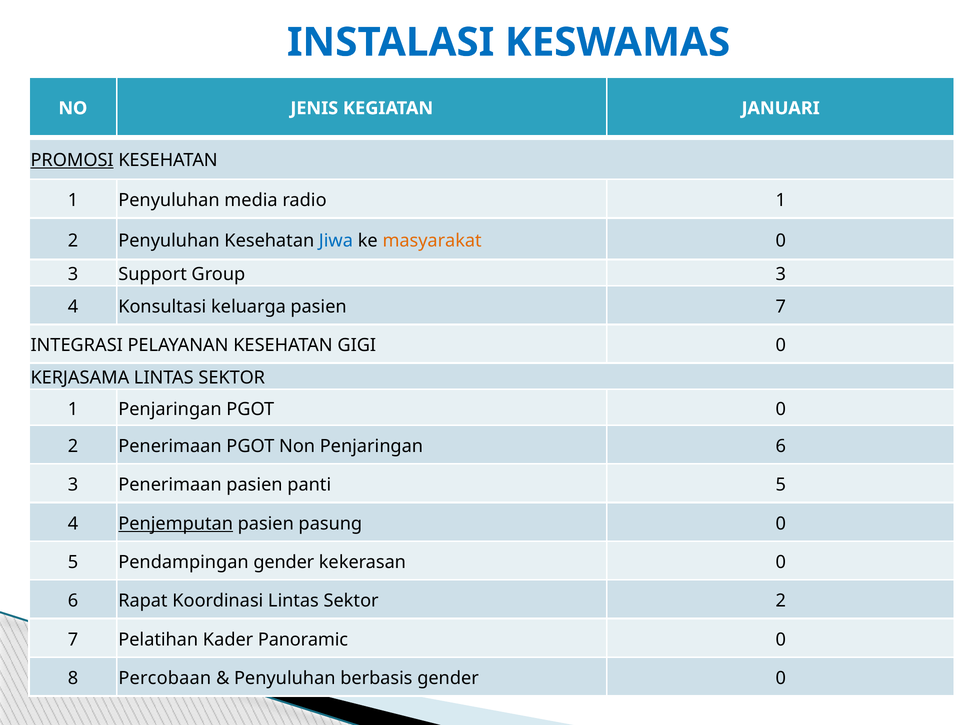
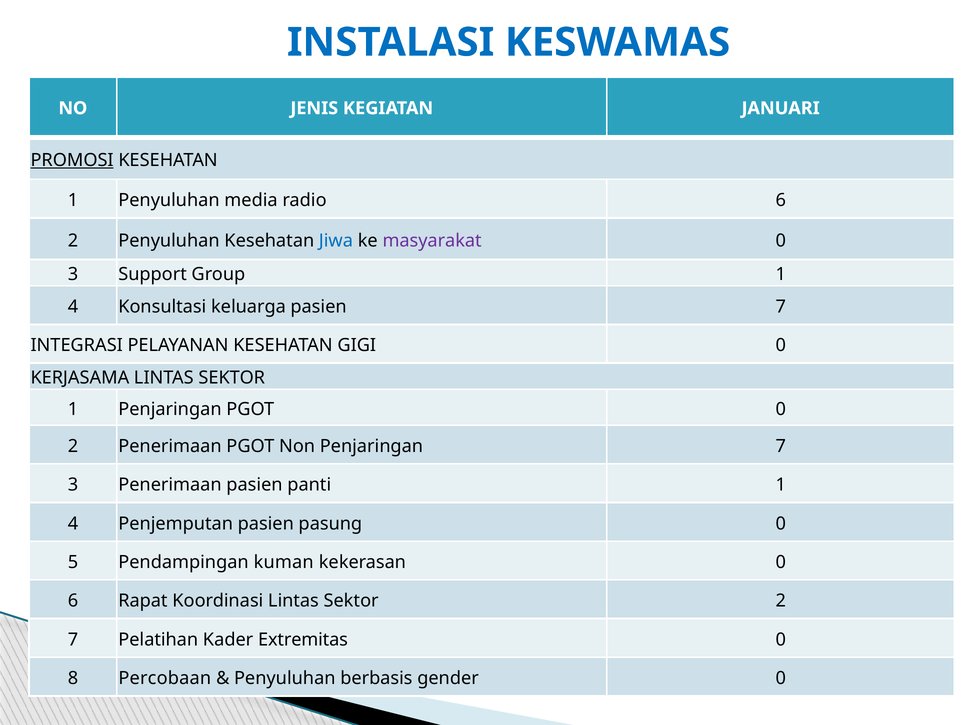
radio 1: 1 -> 6 (781, 200)
masyarakat colour: orange -> purple (432, 241)
Group 3: 3 -> 1 (781, 275)
Penjaringan 6: 6 -> 7 (781, 447)
panti 5: 5 -> 1 (781, 485)
Penjemputan underline: present -> none (176, 524)
Pendampingan gender: gender -> kuman (284, 563)
Panoramic: Panoramic -> Extremitas (303, 640)
